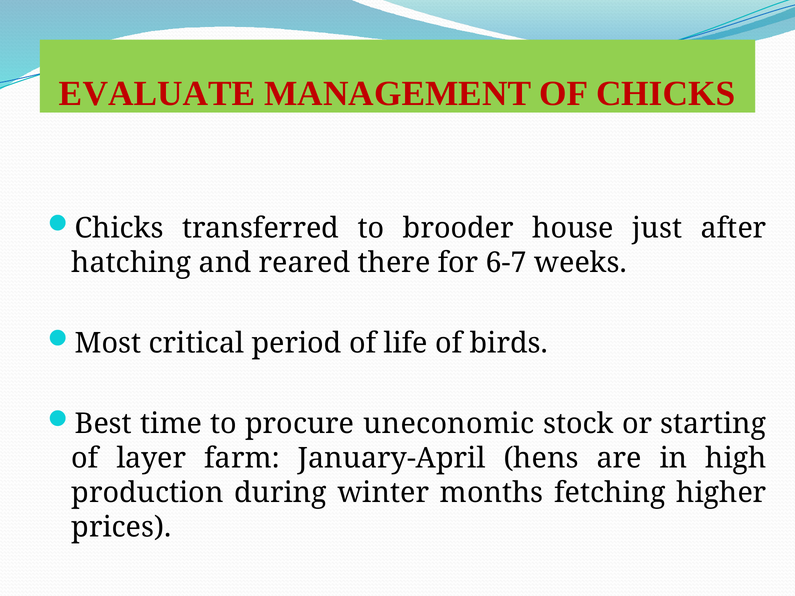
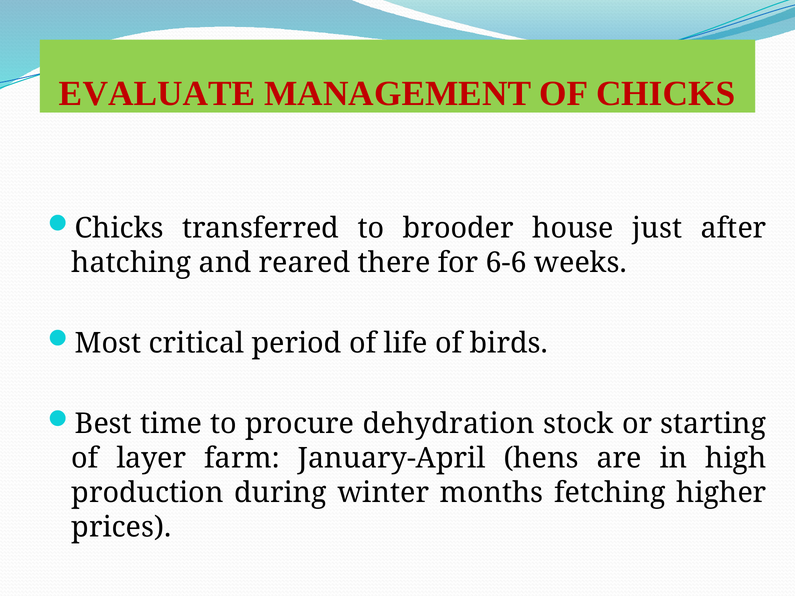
6-7: 6-7 -> 6-6 (506, 263)
uneconomic: uneconomic -> dehydration (449, 424)
